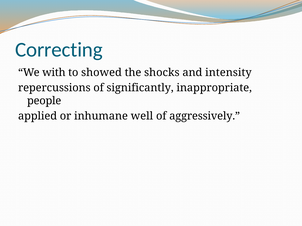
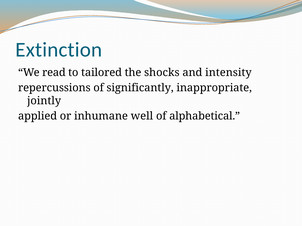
Correcting: Correcting -> Extinction (59, 50)
with: with -> read (54, 73)
showed: showed -> tailored (102, 73)
people: people -> jointly (44, 101)
aggressively: aggressively -> alphabetical (205, 116)
